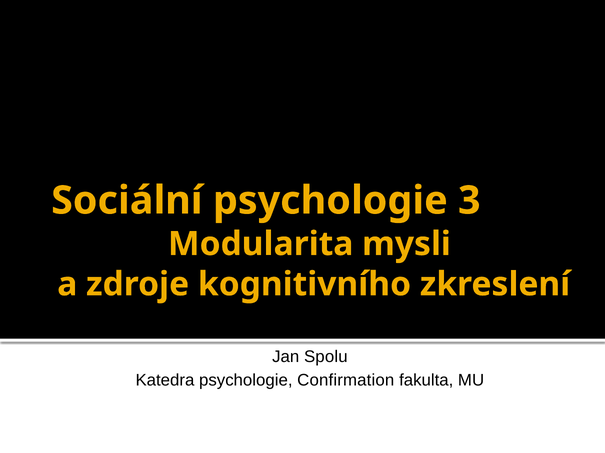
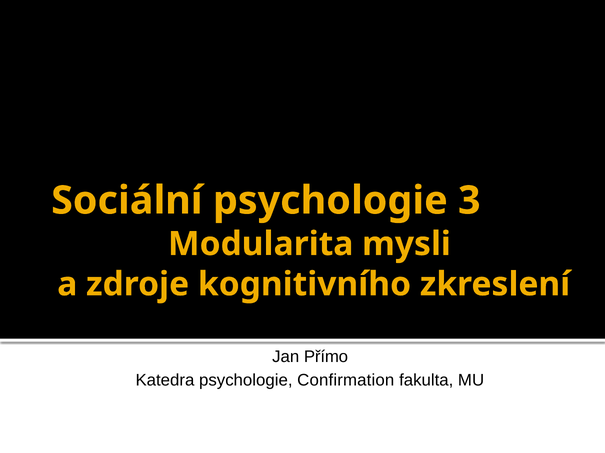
Spolu: Spolu -> Přímo (326, 357)
